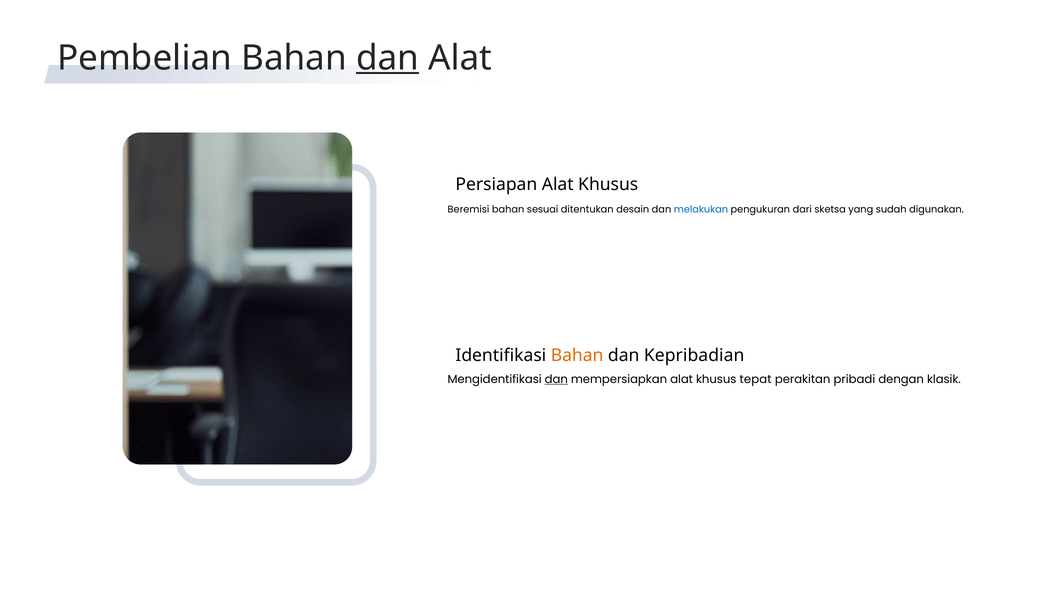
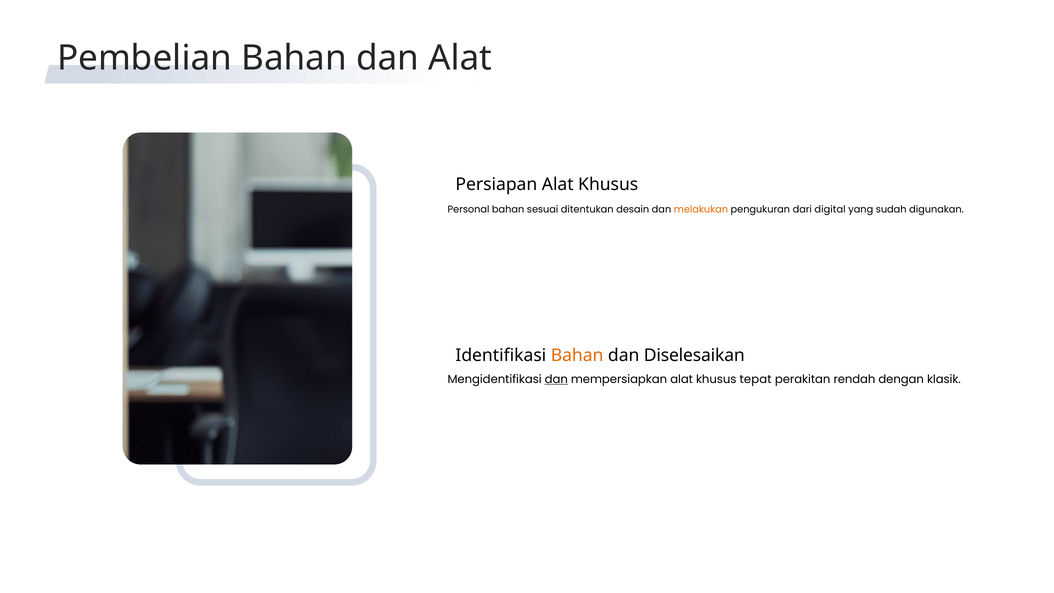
dan underline: present -> none (388, 58)
Beremisi: Beremisi -> Personal (469, 209)
melakukan colour: blue -> orange (701, 209)
sketsa: sketsa -> digital (830, 209)
Kepribadian: Kepribadian -> Diselesaikan (694, 356)
pribadi: pribadi -> rendah (854, 379)
